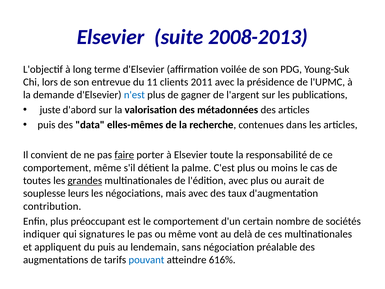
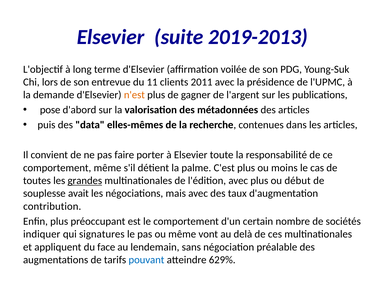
2008-2013: 2008-2013 -> 2019-2013 (258, 37)
n'est colour: blue -> orange (134, 95)
juste: juste -> pose (50, 110)
faire underline: present -> none (124, 155)
aurait: aurait -> début (298, 180)
leurs: leurs -> avait (78, 193)
du puis: puis -> face (106, 247)
616%: 616% -> 629% (222, 260)
